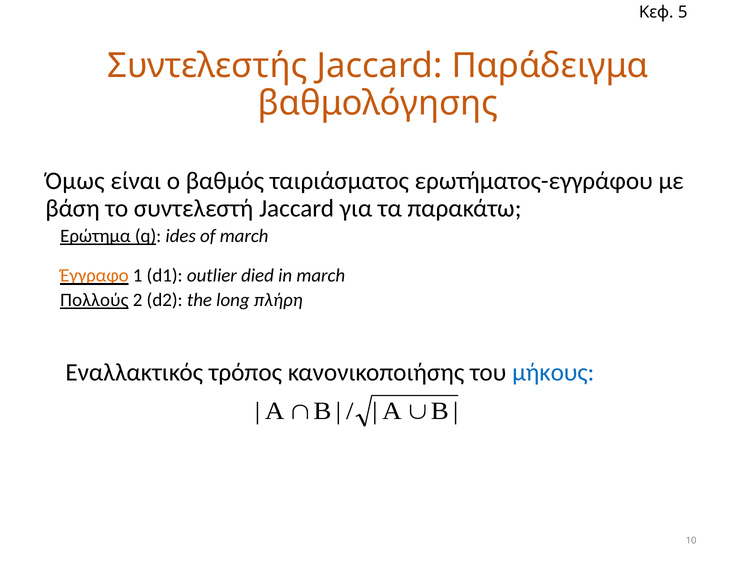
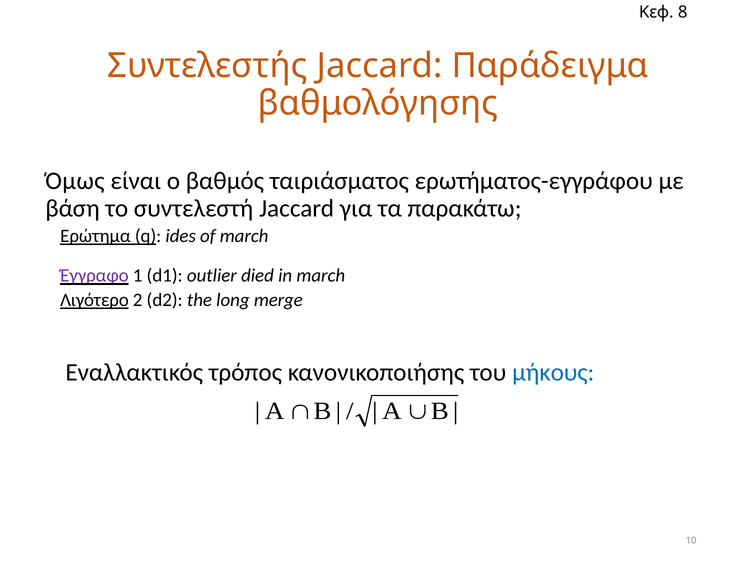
5: 5 -> 8 (683, 12)
Έγγραφο colour: orange -> purple (94, 276)
Πολλούς: Πολλούς -> Λιγότερο (94, 300)
πλήρη: πλήρη -> merge (278, 300)
